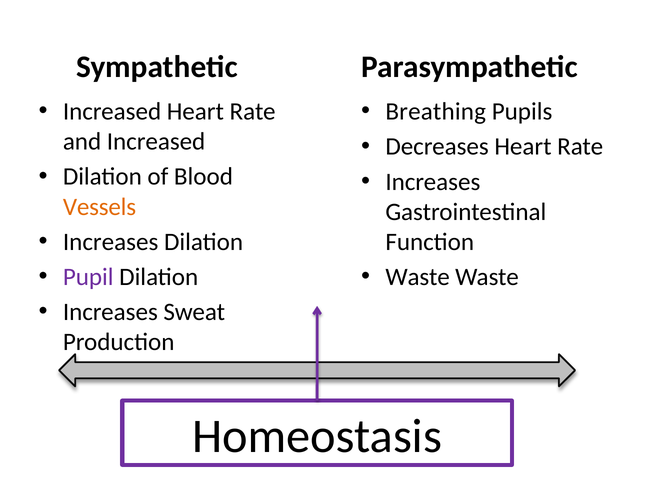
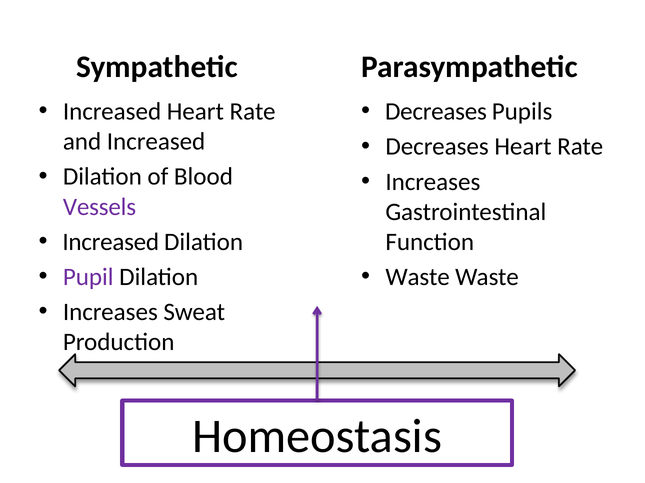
Breathing: Breathing -> Decreases (436, 112)
Vessels colour: orange -> purple (99, 207)
Increases: Increases -> Increased (111, 242)
